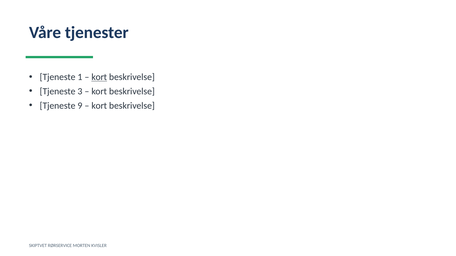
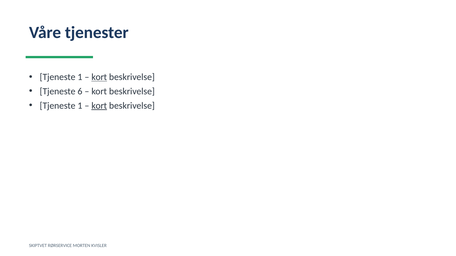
3: 3 -> 6 (80, 91)
9: 9 -> 1 (80, 106)
kort underline: none -> present (99, 106)
